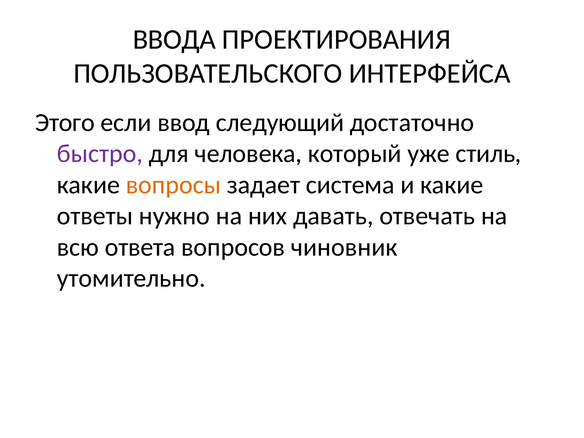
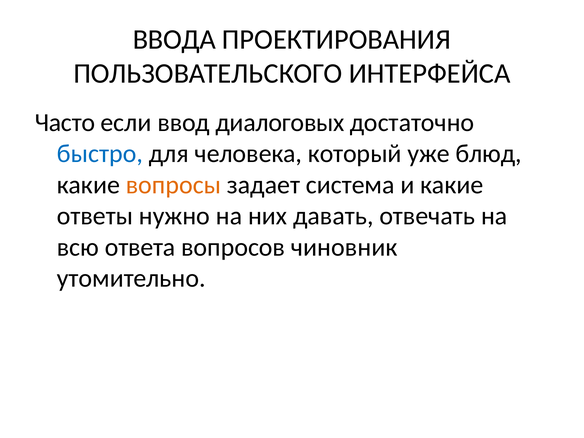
Этого: Этого -> Часто (65, 123)
следующий: следующий -> диалоговых (280, 123)
быстро colour: purple -> blue (100, 154)
стиль: стиль -> блюд (489, 154)
